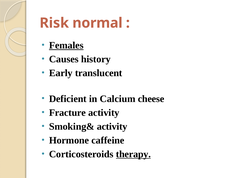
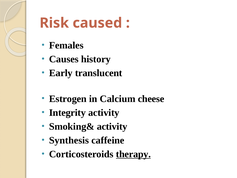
normal: normal -> caused (97, 23)
Females underline: present -> none (66, 45)
Deficient: Deficient -> Estrogen (68, 99)
Fracture: Fracture -> Integrity (67, 112)
Hormone: Hormone -> Synthesis (69, 140)
